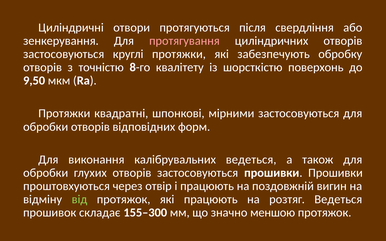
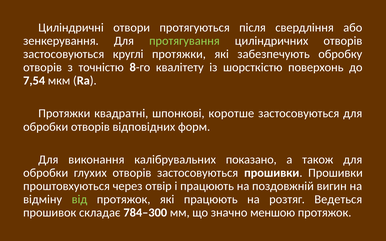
протягування colour: pink -> light green (184, 41)
9,50: 9,50 -> 7,54 (34, 81)
мірними: мірними -> коротше (231, 114)
калібрувальних ведеться: ведеться -> показано (251, 160)
155–300: 155–300 -> 784–300 (145, 213)
